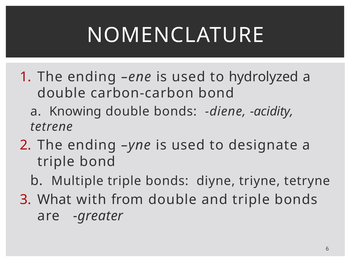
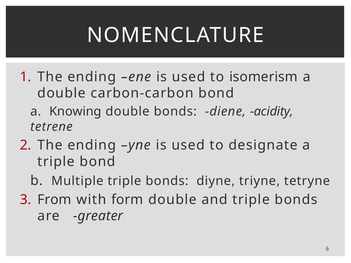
hydrolyzed: hydrolyzed -> isomerism (263, 77)
What: What -> From (54, 200)
from: from -> form (127, 200)
